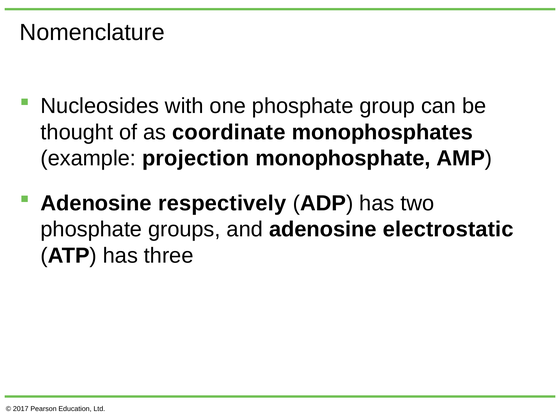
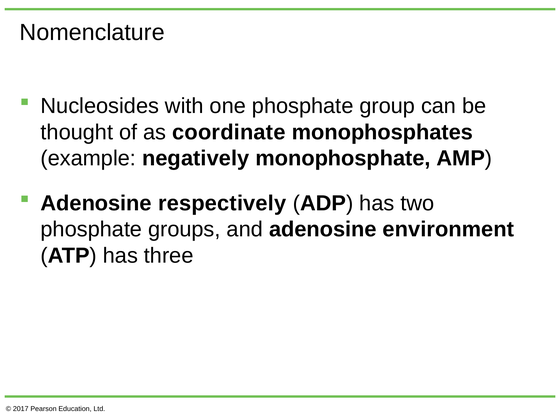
projection: projection -> negatively (196, 158)
electrostatic: electrostatic -> environment (448, 229)
